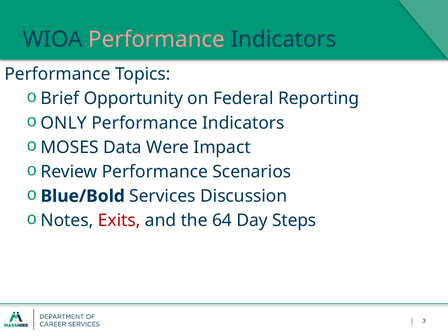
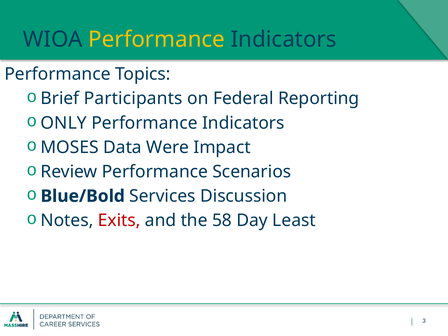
Performance colour: pink -> yellow (157, 39)
Opportunity: Opportunity -> Participants (133, 99)
64: 64 -> 58 (222, 221)
Steps: Steps -> Least (294, 221)
